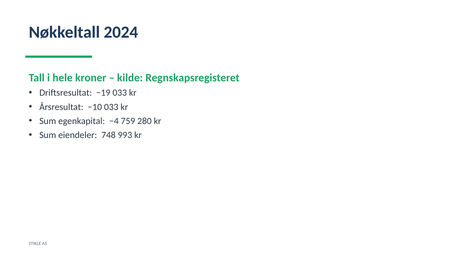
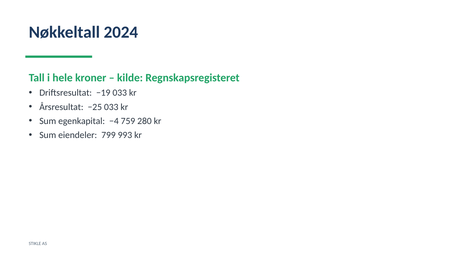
−10: −10 -> −25 (95, 107)
748: 748 -> 799 (108, 135)
